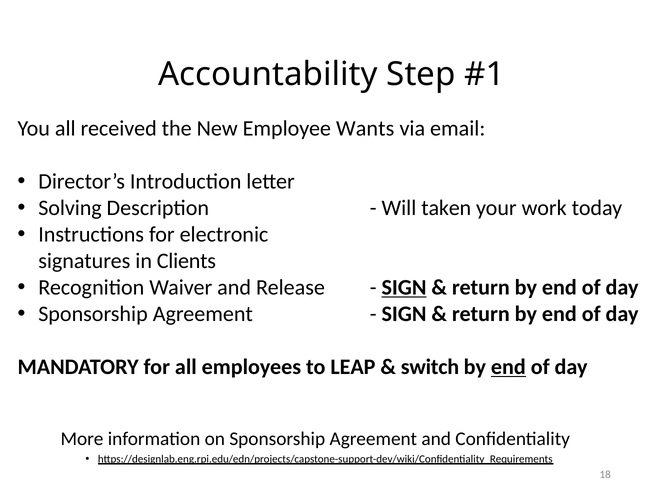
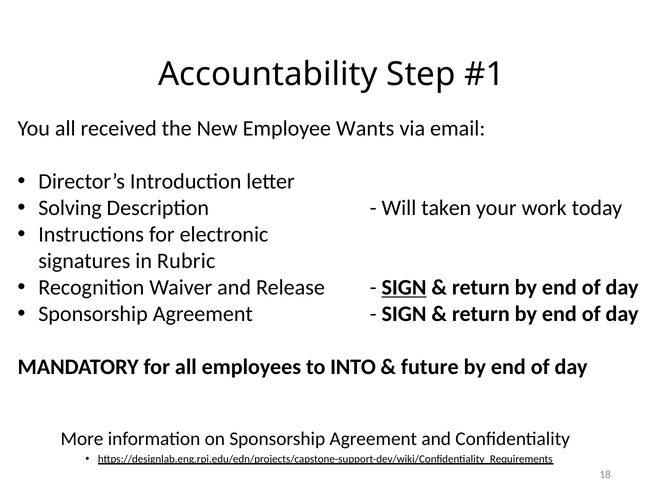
Clients: Clients -> Rubric (186, 261)
LEAP: LEAP -> INTO (353, 367)
switch: switch -> future (430, 367)
end underline: present -> none (508, 367)
